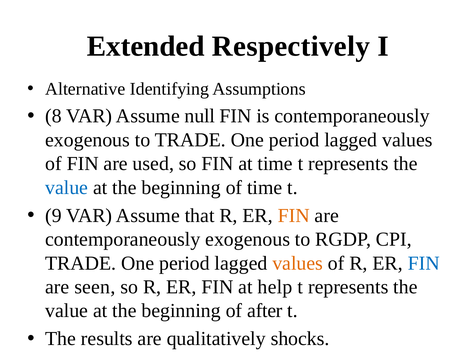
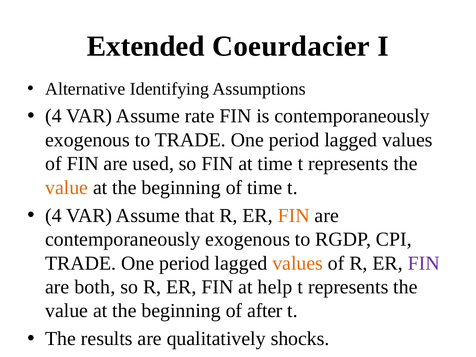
Respectively: Respectively -> Coeurdacier (291, 46)
8: 8 -> 4 (53, 116)
null: null -> rate (200, 116)
value colour: blue -> orange (67, 187)
9: 9 -> 4 (53, 216)
FIN colour: blue -> purple (424, 263)
seen: seen -> both (95, 287)
